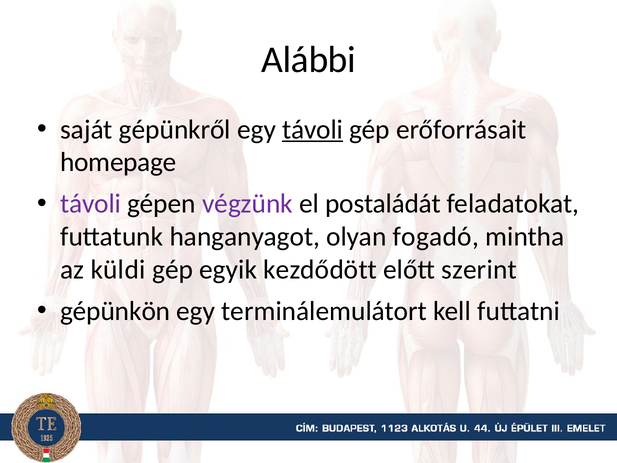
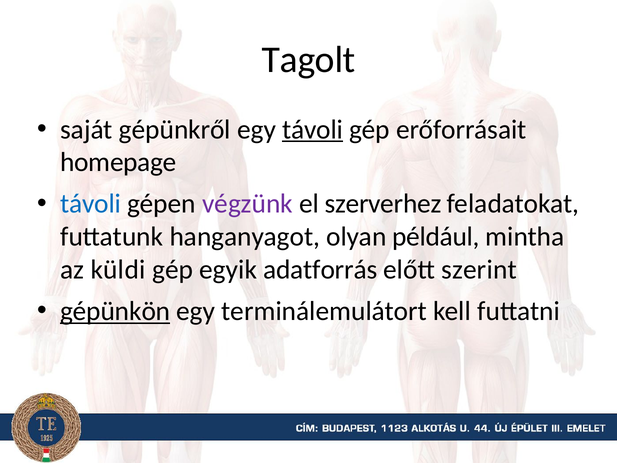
Alábbi: Alábbi -> Tagolt (309, 60)
távoli colour: purple -> blue (91, 204)
postaládát: postaládát -> szerverhez (383, 204)
fogadó: fogadó -> például (436, 237)
kezdődött: kezdődött -> adatforrás (320, 270)
gépünkön underline: none -> present (115, 311)
